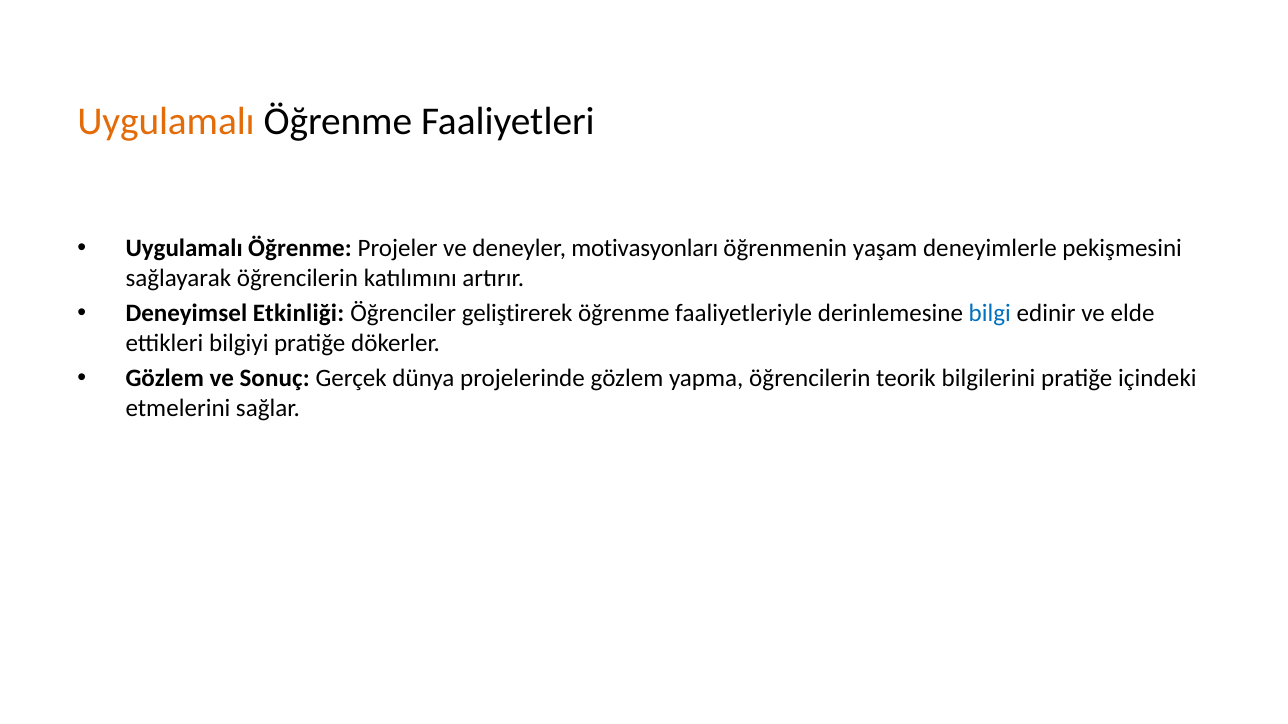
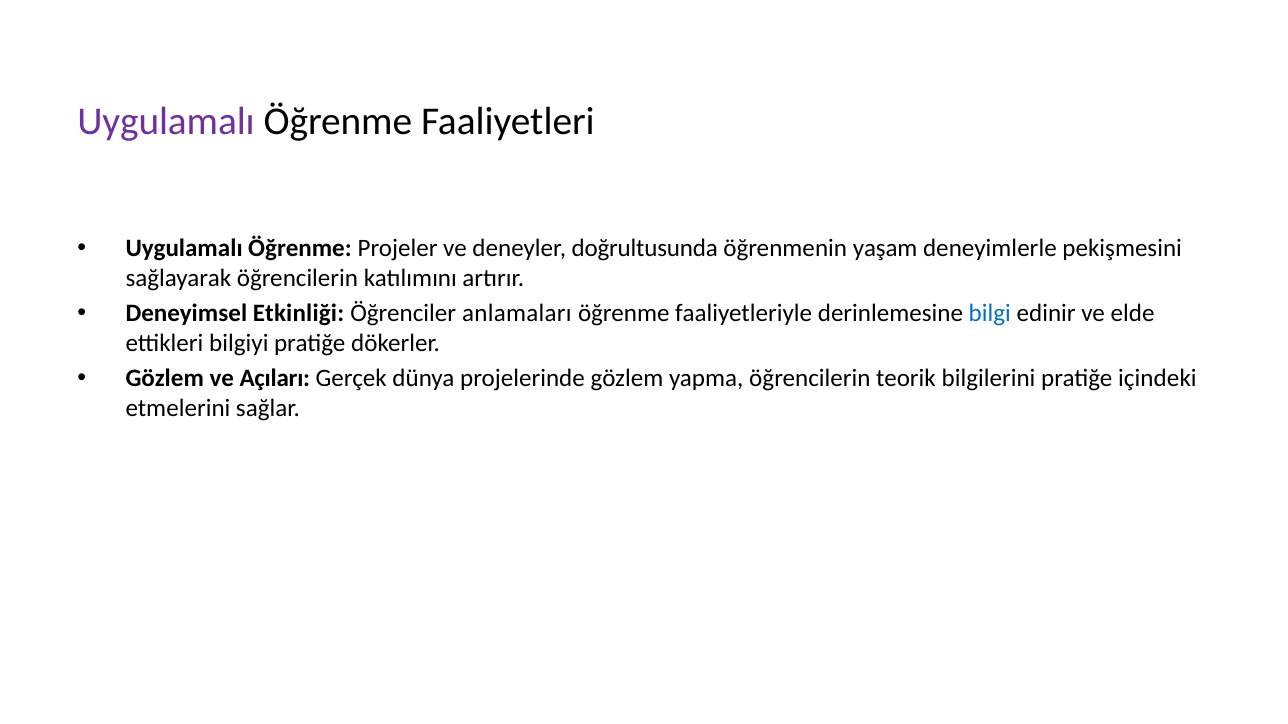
Uygulamalı colour: orange -> purple (166, 122)
motivasyonları: motivasyonları -> doğrultusunda (645, 249)
geliştirerek: geliştirerek -> anlamaları (517, 314)
Sonuç: Sonuç -> Açıları (275, 379)
